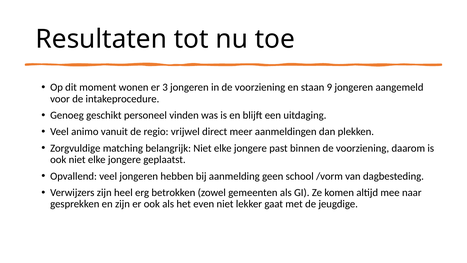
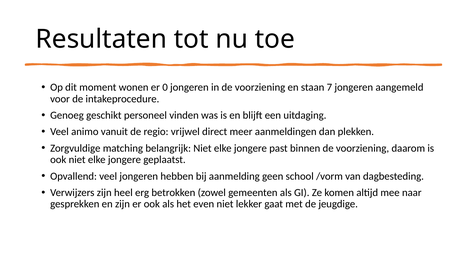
3: 3 -> 0 (165, 87)
9: 9 -> 7 (329, 87)
